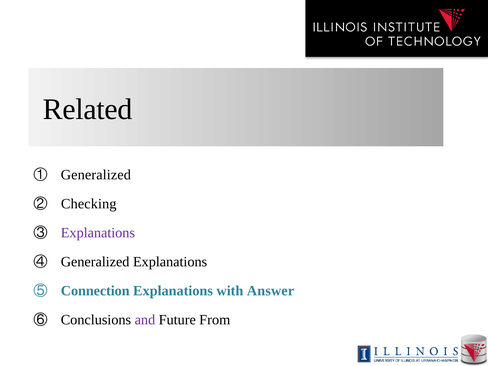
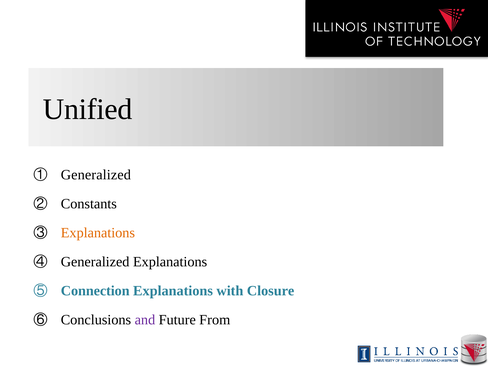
Related: Related -> Unified (88, 109)
Checking: Checking -> Constants (89, 204)
Explanations colour: purple -> orange (98, 233)
Answer: Answer -> Closure (271, 291)
